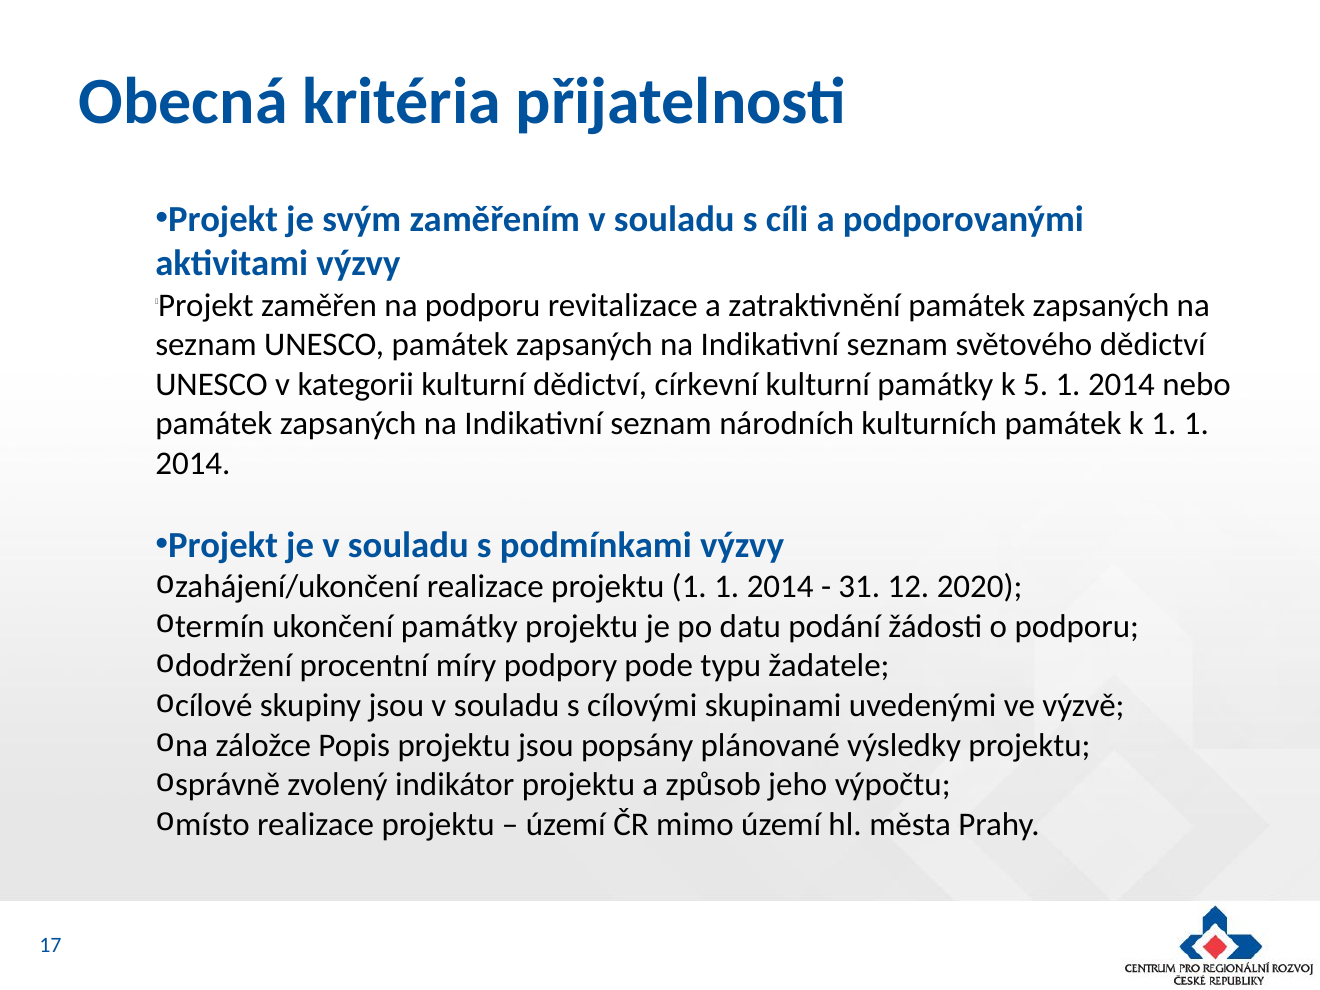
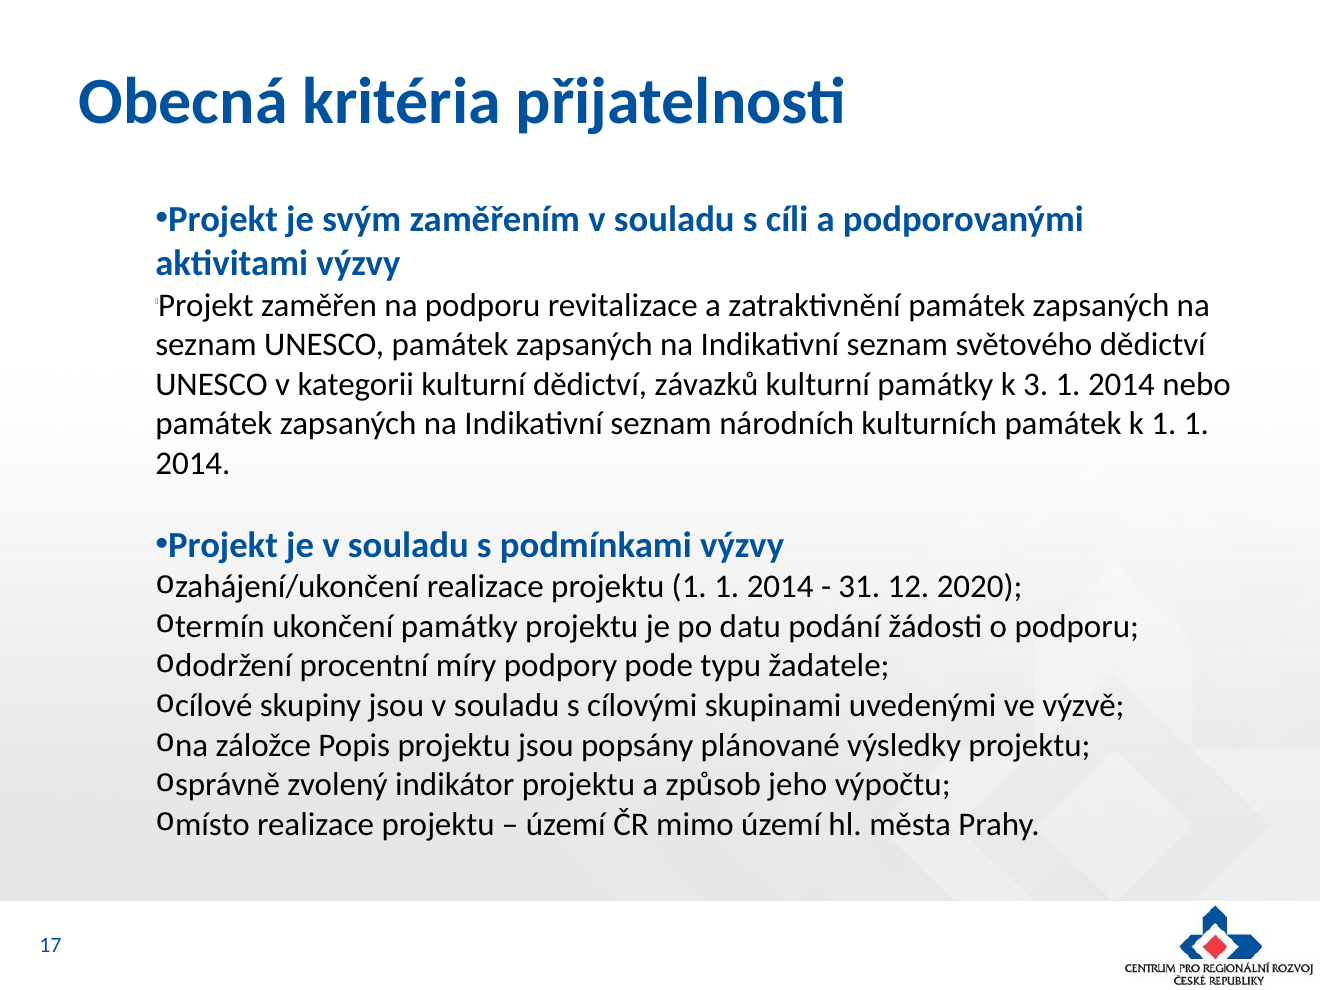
církevní: církevní -> závazků (707, 384)
5: 5 -> 3 (1036, 384)
